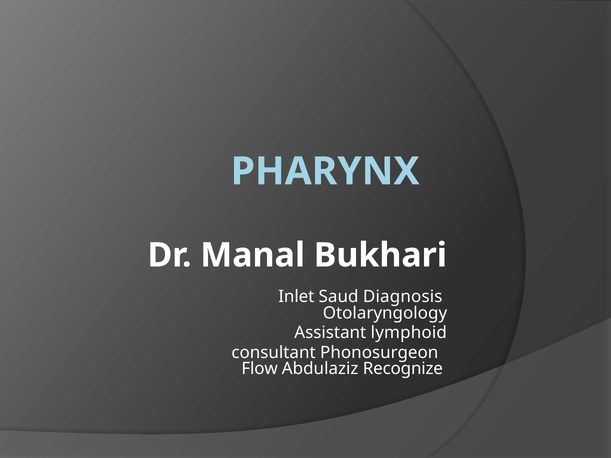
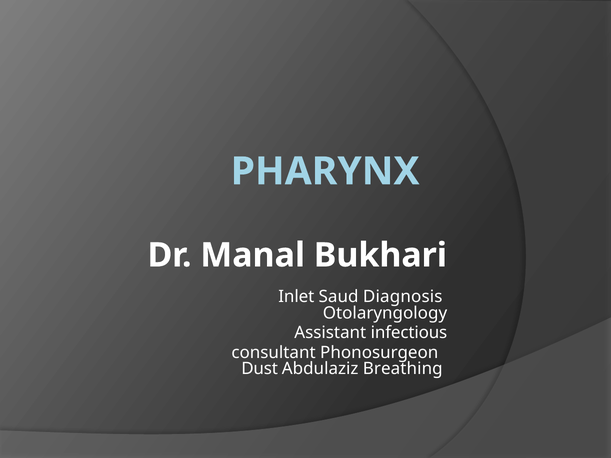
lymphoid: lymphoid -> infectious (409, 333)
Flow: Flow -> Dust (260, 369)
Recognize: Recognize -> Breathing (403, 369)
